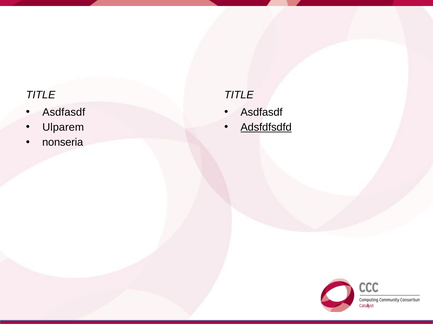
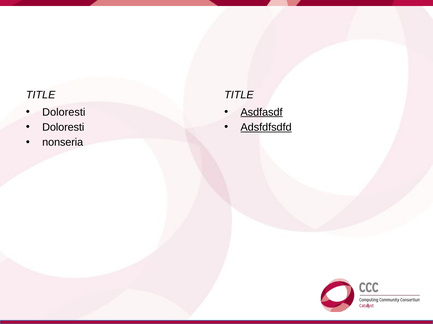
Asdfasdf: Asdfasdf -> Doloresti (64, 112)
Asdfasdf underline: none -> present (262, 112)
Ulparem: Ulparem -> Doloresti (63, 128)
